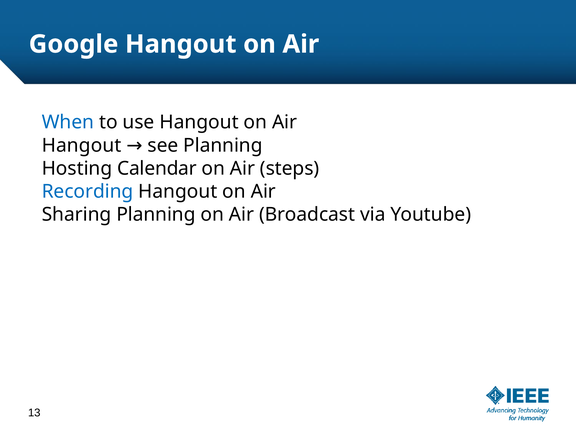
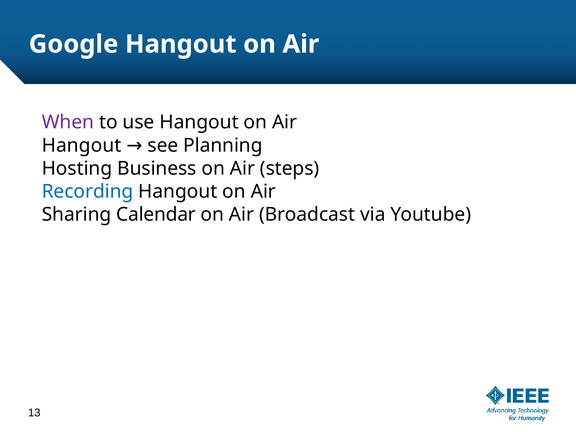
When colour: blue -> purple (68, 122)
Calendar: Calendar -> Business (157, 168)
Sharing Planning: Planning -> Calendar (156, 214)
